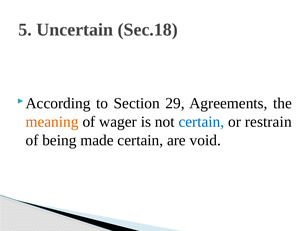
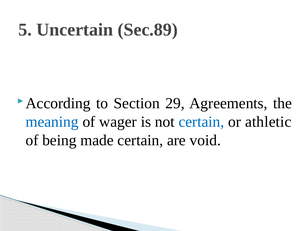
Sec.18: Sec.18 -> Sec.89 (148, 30)
meaning colour: orange -> blue (52, 122)
restrain: restrain -> athletic (268, 122)
